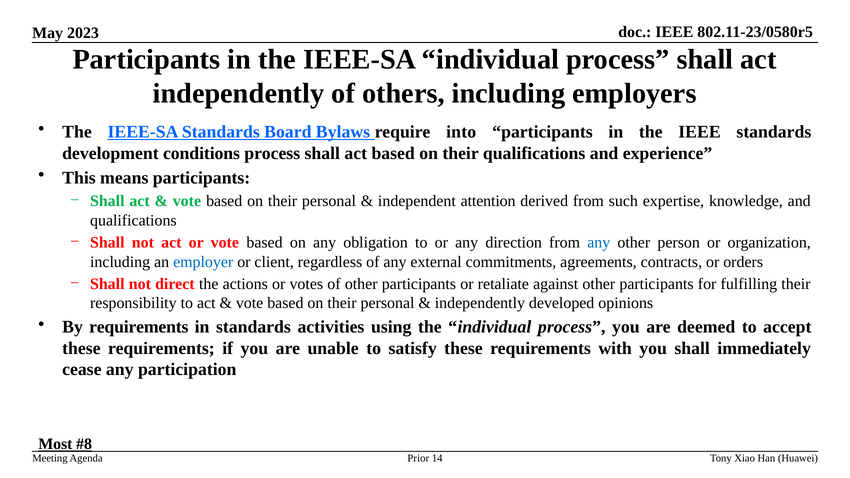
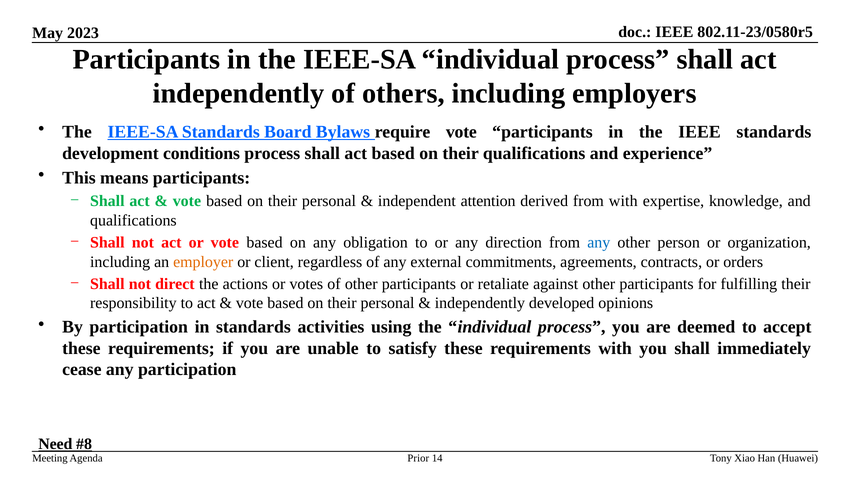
require into: into -> vote (461, 132)
from such: such -> with (623, 201)
employer colour: blue -> orange (203, 262)
By requirements: requirements -> participation (139, 327)
Most: Most -> Need (55, 444)
